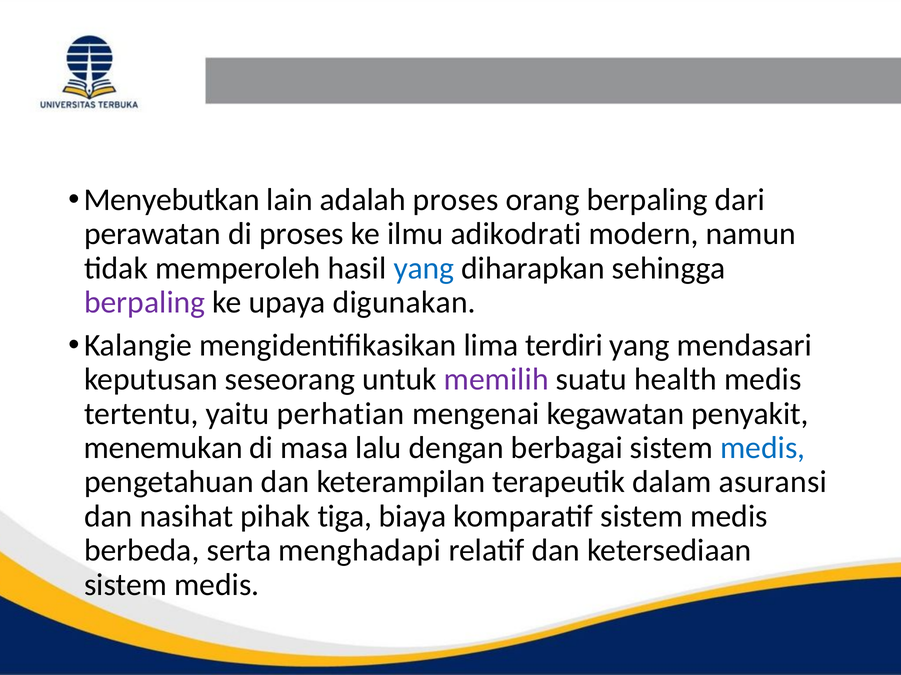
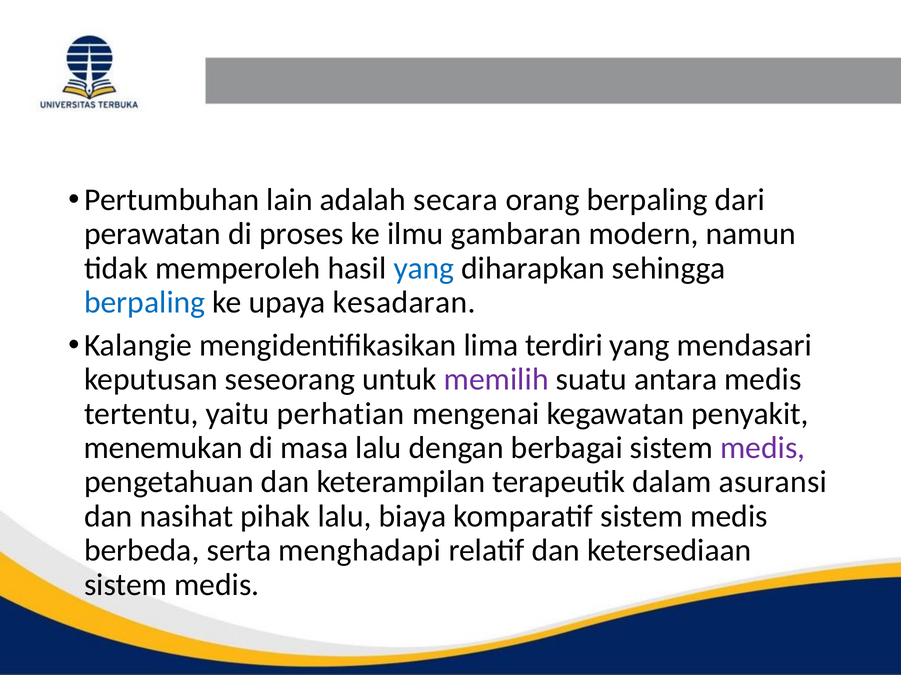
Menyebutkan: Menyebutkan -> Pertumbuhan (172, 200)
adalah proses: proses -> secara (456, 200)
adikodrati: adikodrati -> gambaran (516, 234)
berpaling colour: purple -> blue (145, 303)
digunakan: digunakan -> kesadaran (404, 303)
health: health -> antara (676, 380)
medis colour: blue -> purple (763, 448)
pihak tiga: tiga -> lalu (345, 517)
